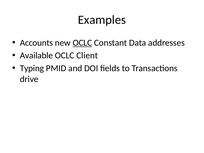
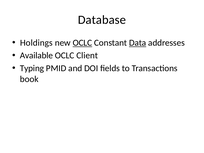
Examples: Examples -> Database (102, 20)
Accounts: Accounts -> Holdings (36, 43)
Data underline: none -> present (138, 43)
drive: drive -> book (29, 79)
